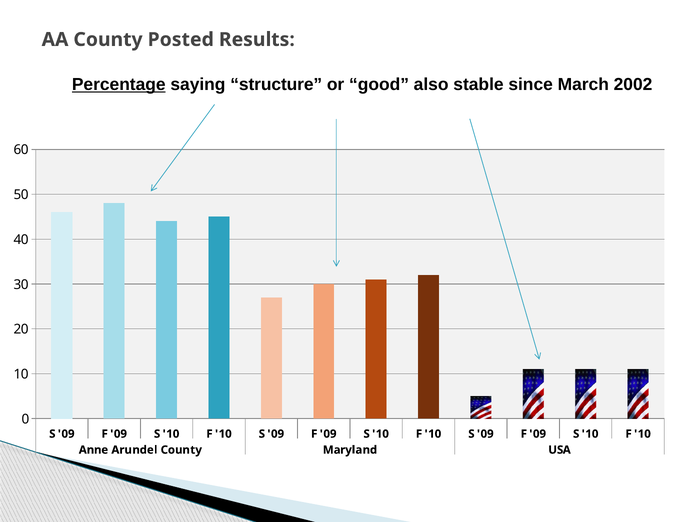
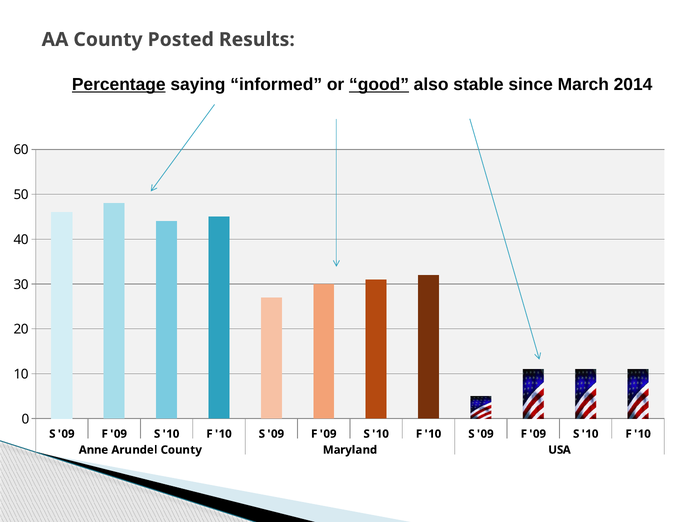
structure: structure -> informed (276, 85)
good underline: none -> present (379, 85)
2002: 2002 -> 2014 (633, 85)
